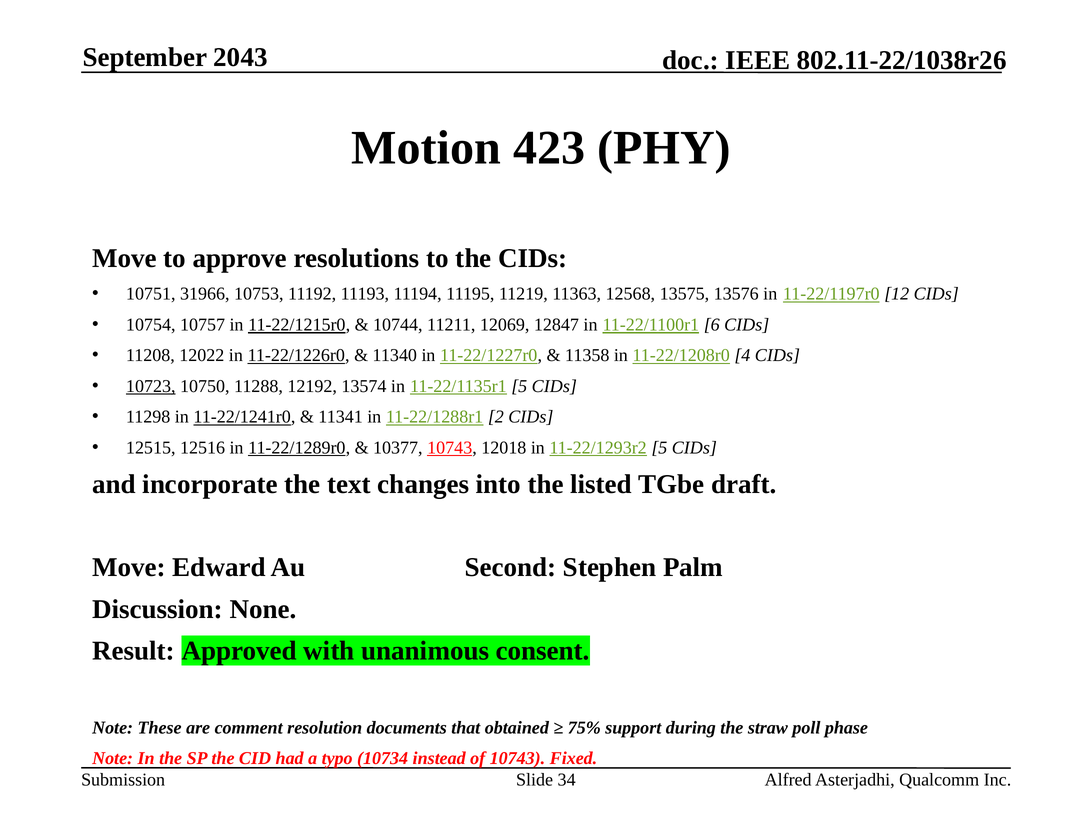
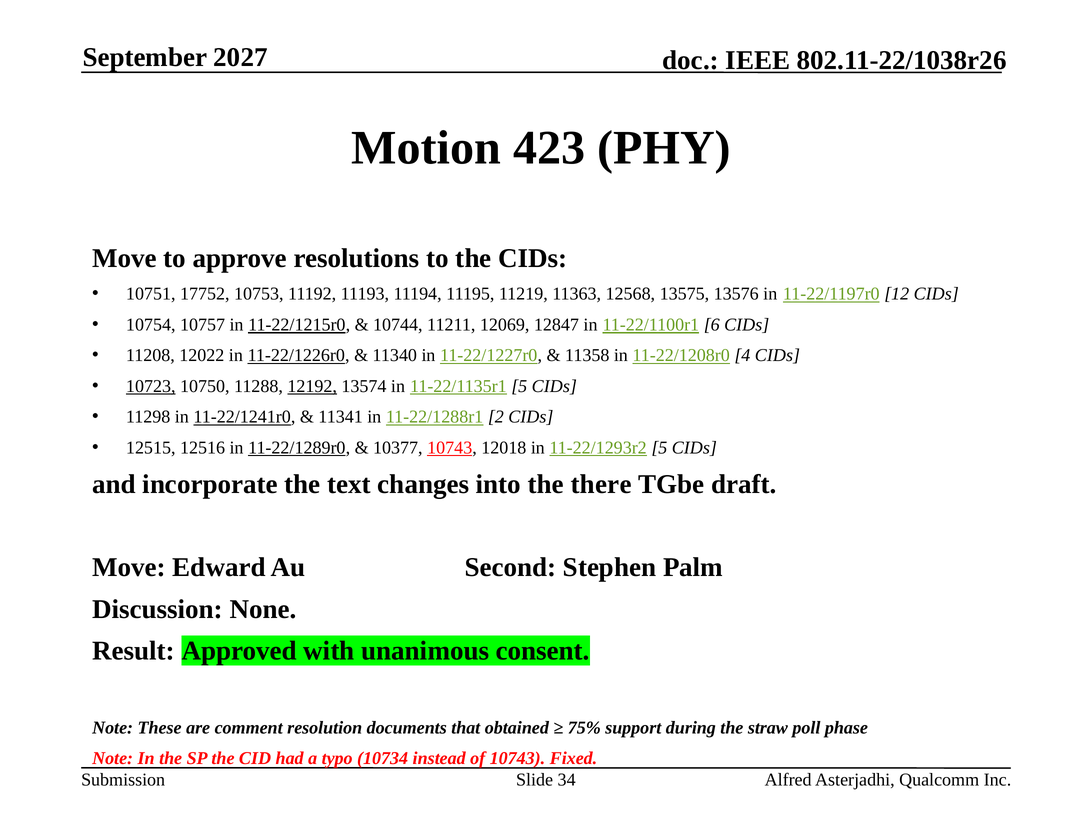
2043: 2043 -> 2027 (241, 57)
31966: 31966 -> 17752 (205, 294)
12192 underline: none -> present (312, 386)
listed: listed -> there (601, 484)
